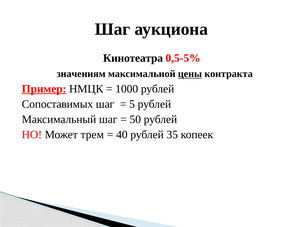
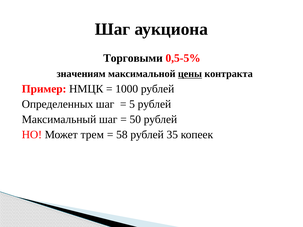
Кинотеатра: Кинотеатра -> Торговыми (133, 58)
Пример underline: present -> none (44, 89)
Сопоставимых: Сопоставимых -> Определенных (57, 104)
40: 40 -> 58 (122, 135)
